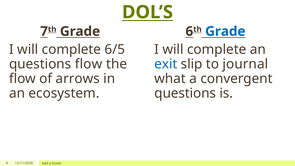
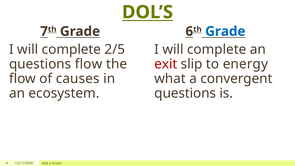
6/5: 6/5 -> 2/5 (115, 49)
exit colour: blue -> red (166, 64)
journal: journal -> energy (245, 64)
arrows: arrows -> causes (78, 79)
